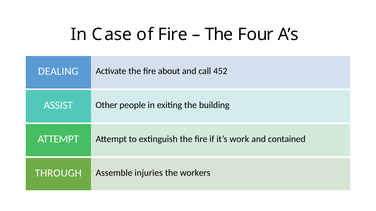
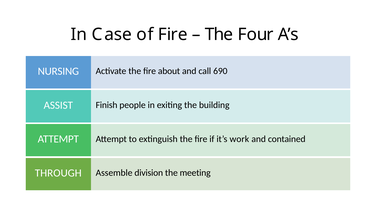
DEALING: DEALING -> NURSING (58, 71)
452: 452 -> 690 (220, 71)
Other: Other -> Finish (107, 105)
injuries: injuries -> division (149, 173)
workers: workers -> meeting (195, 173)
